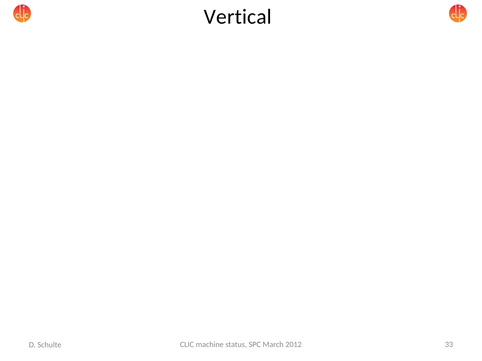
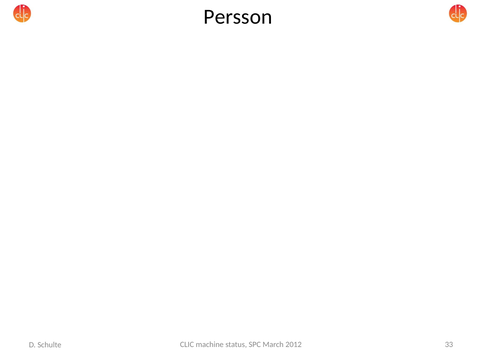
Vertical: Vertical -> Persson (238, 17)
